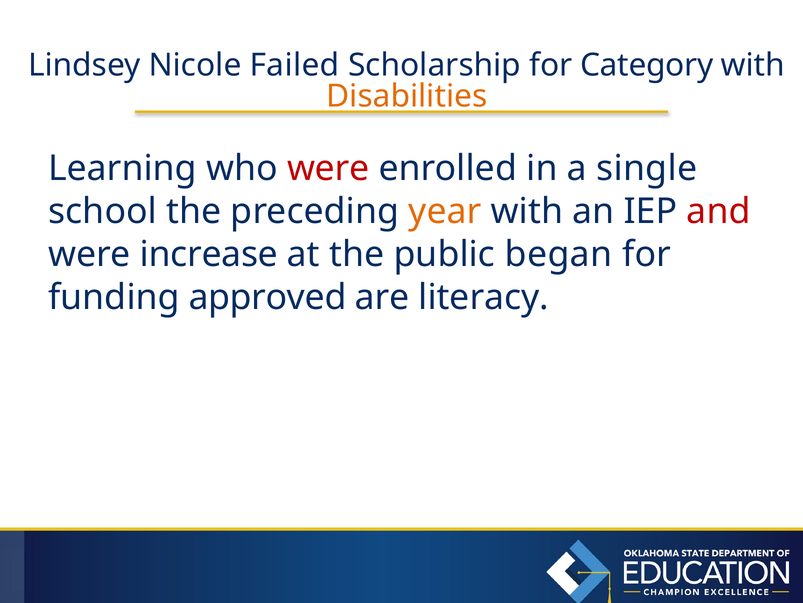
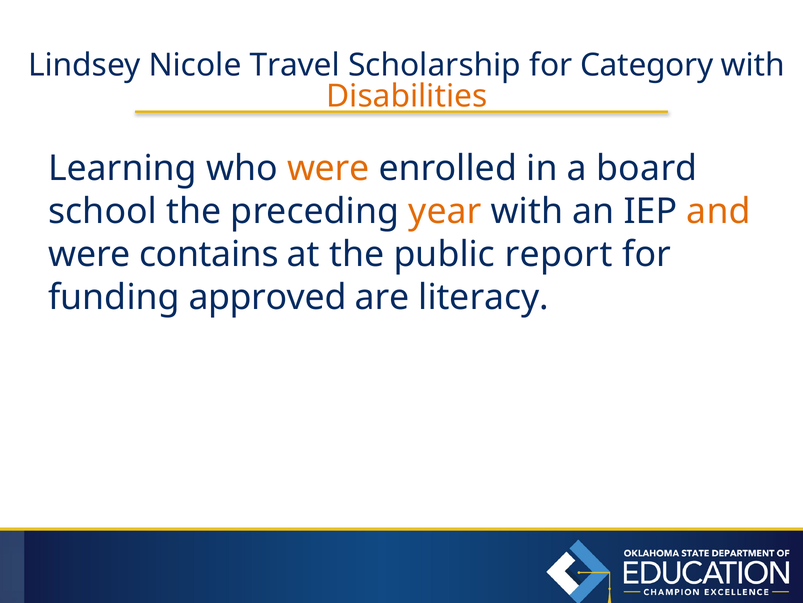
Failed: Failed -> Travel (295, 65)
were colour: red -> orange (328, 168)
single: single -> board (647, 168)
and colour: red -> orange (719, 211)
increase: increase -> contains (209, 254)
began: began -> report (559, 254)
